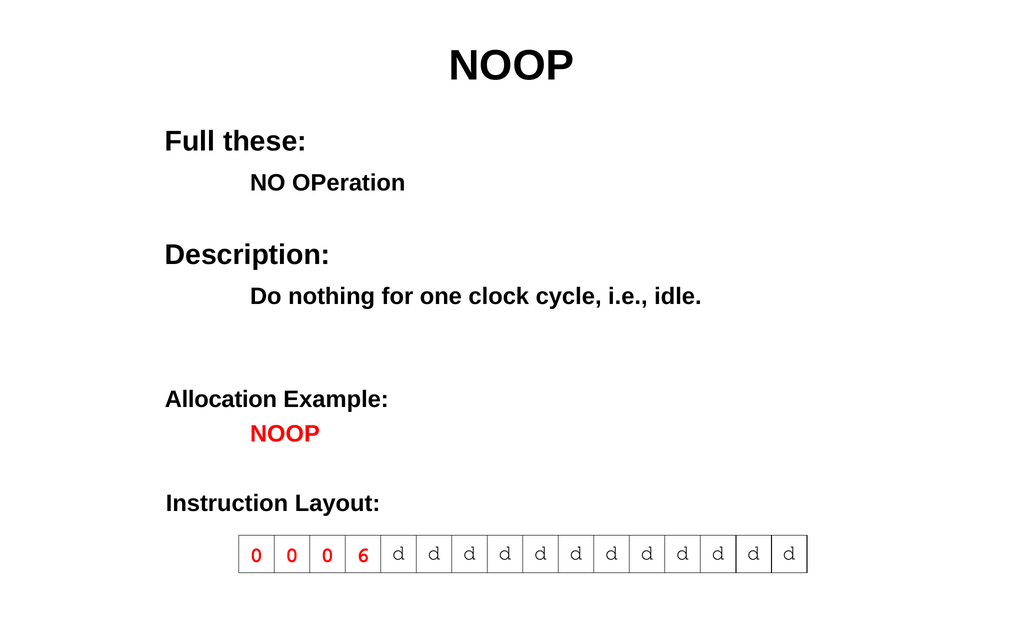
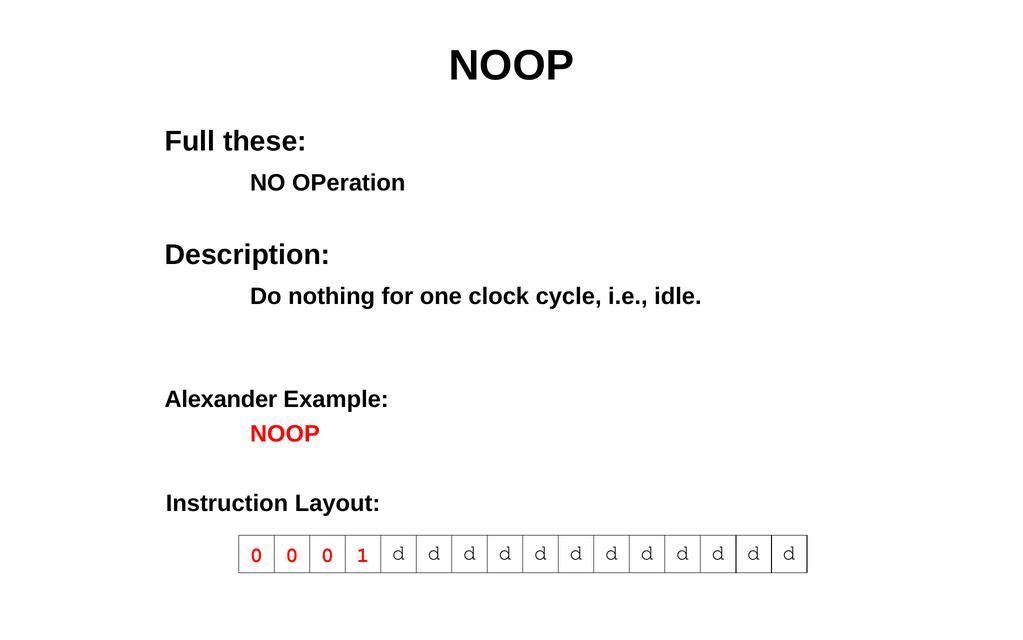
Allocation: Allocation -> Alexander (221, 399)
6: 6 -> 1 (363, 555)
